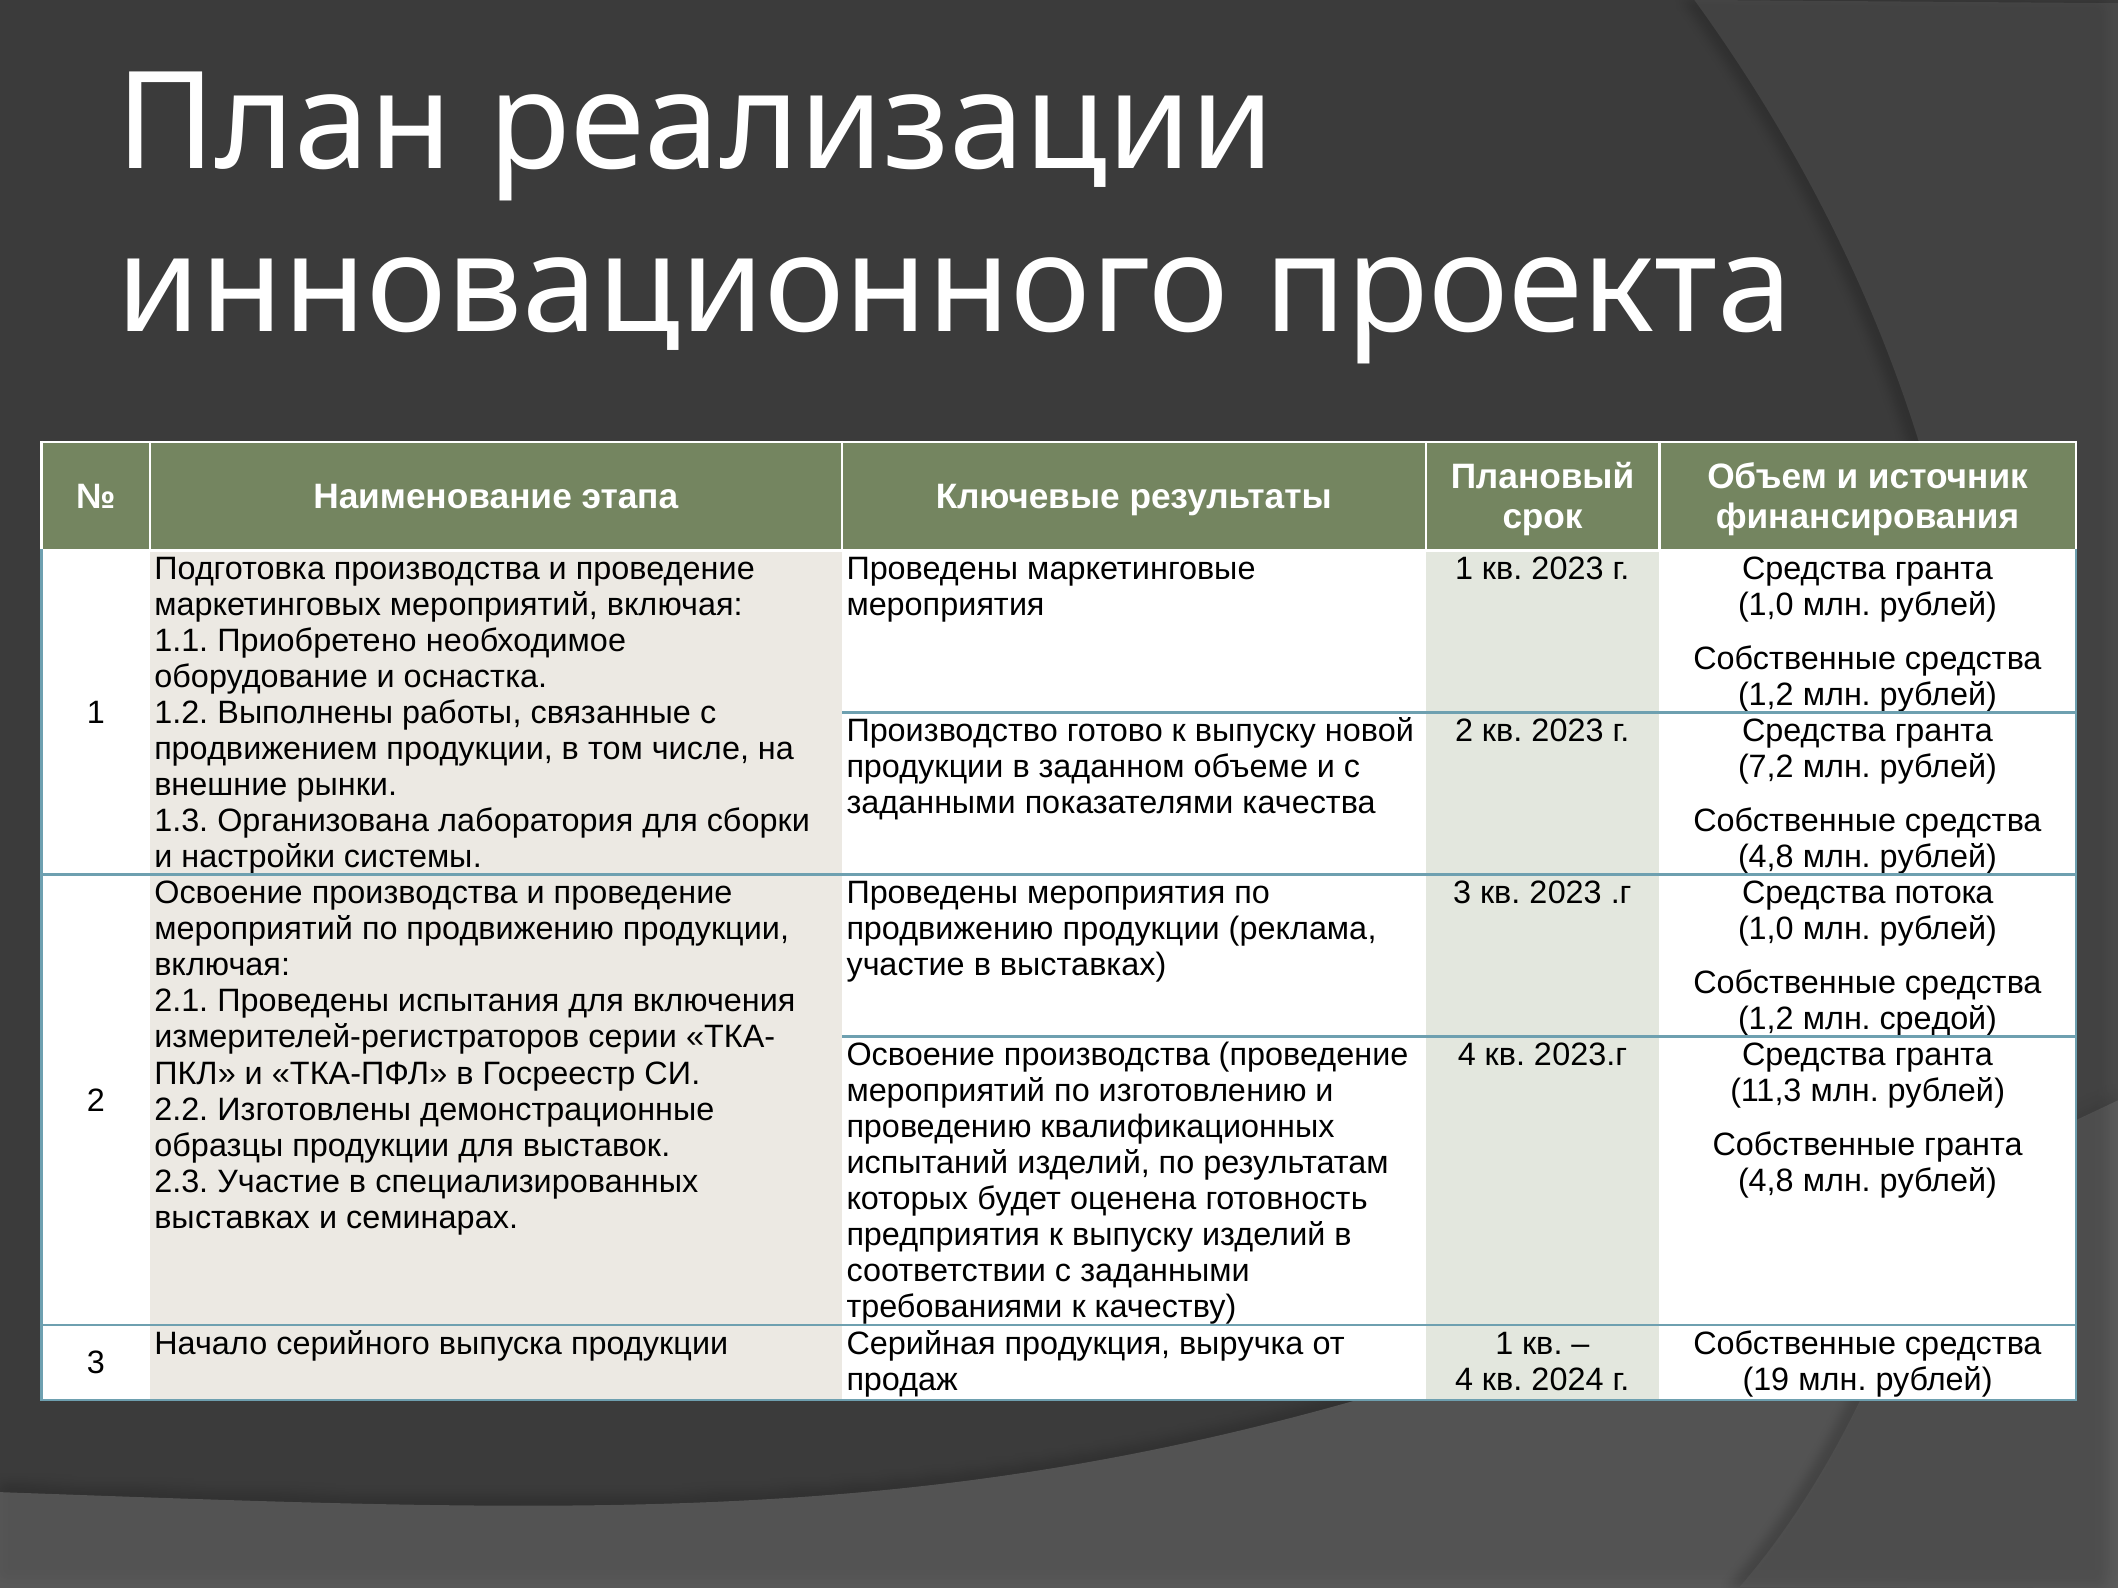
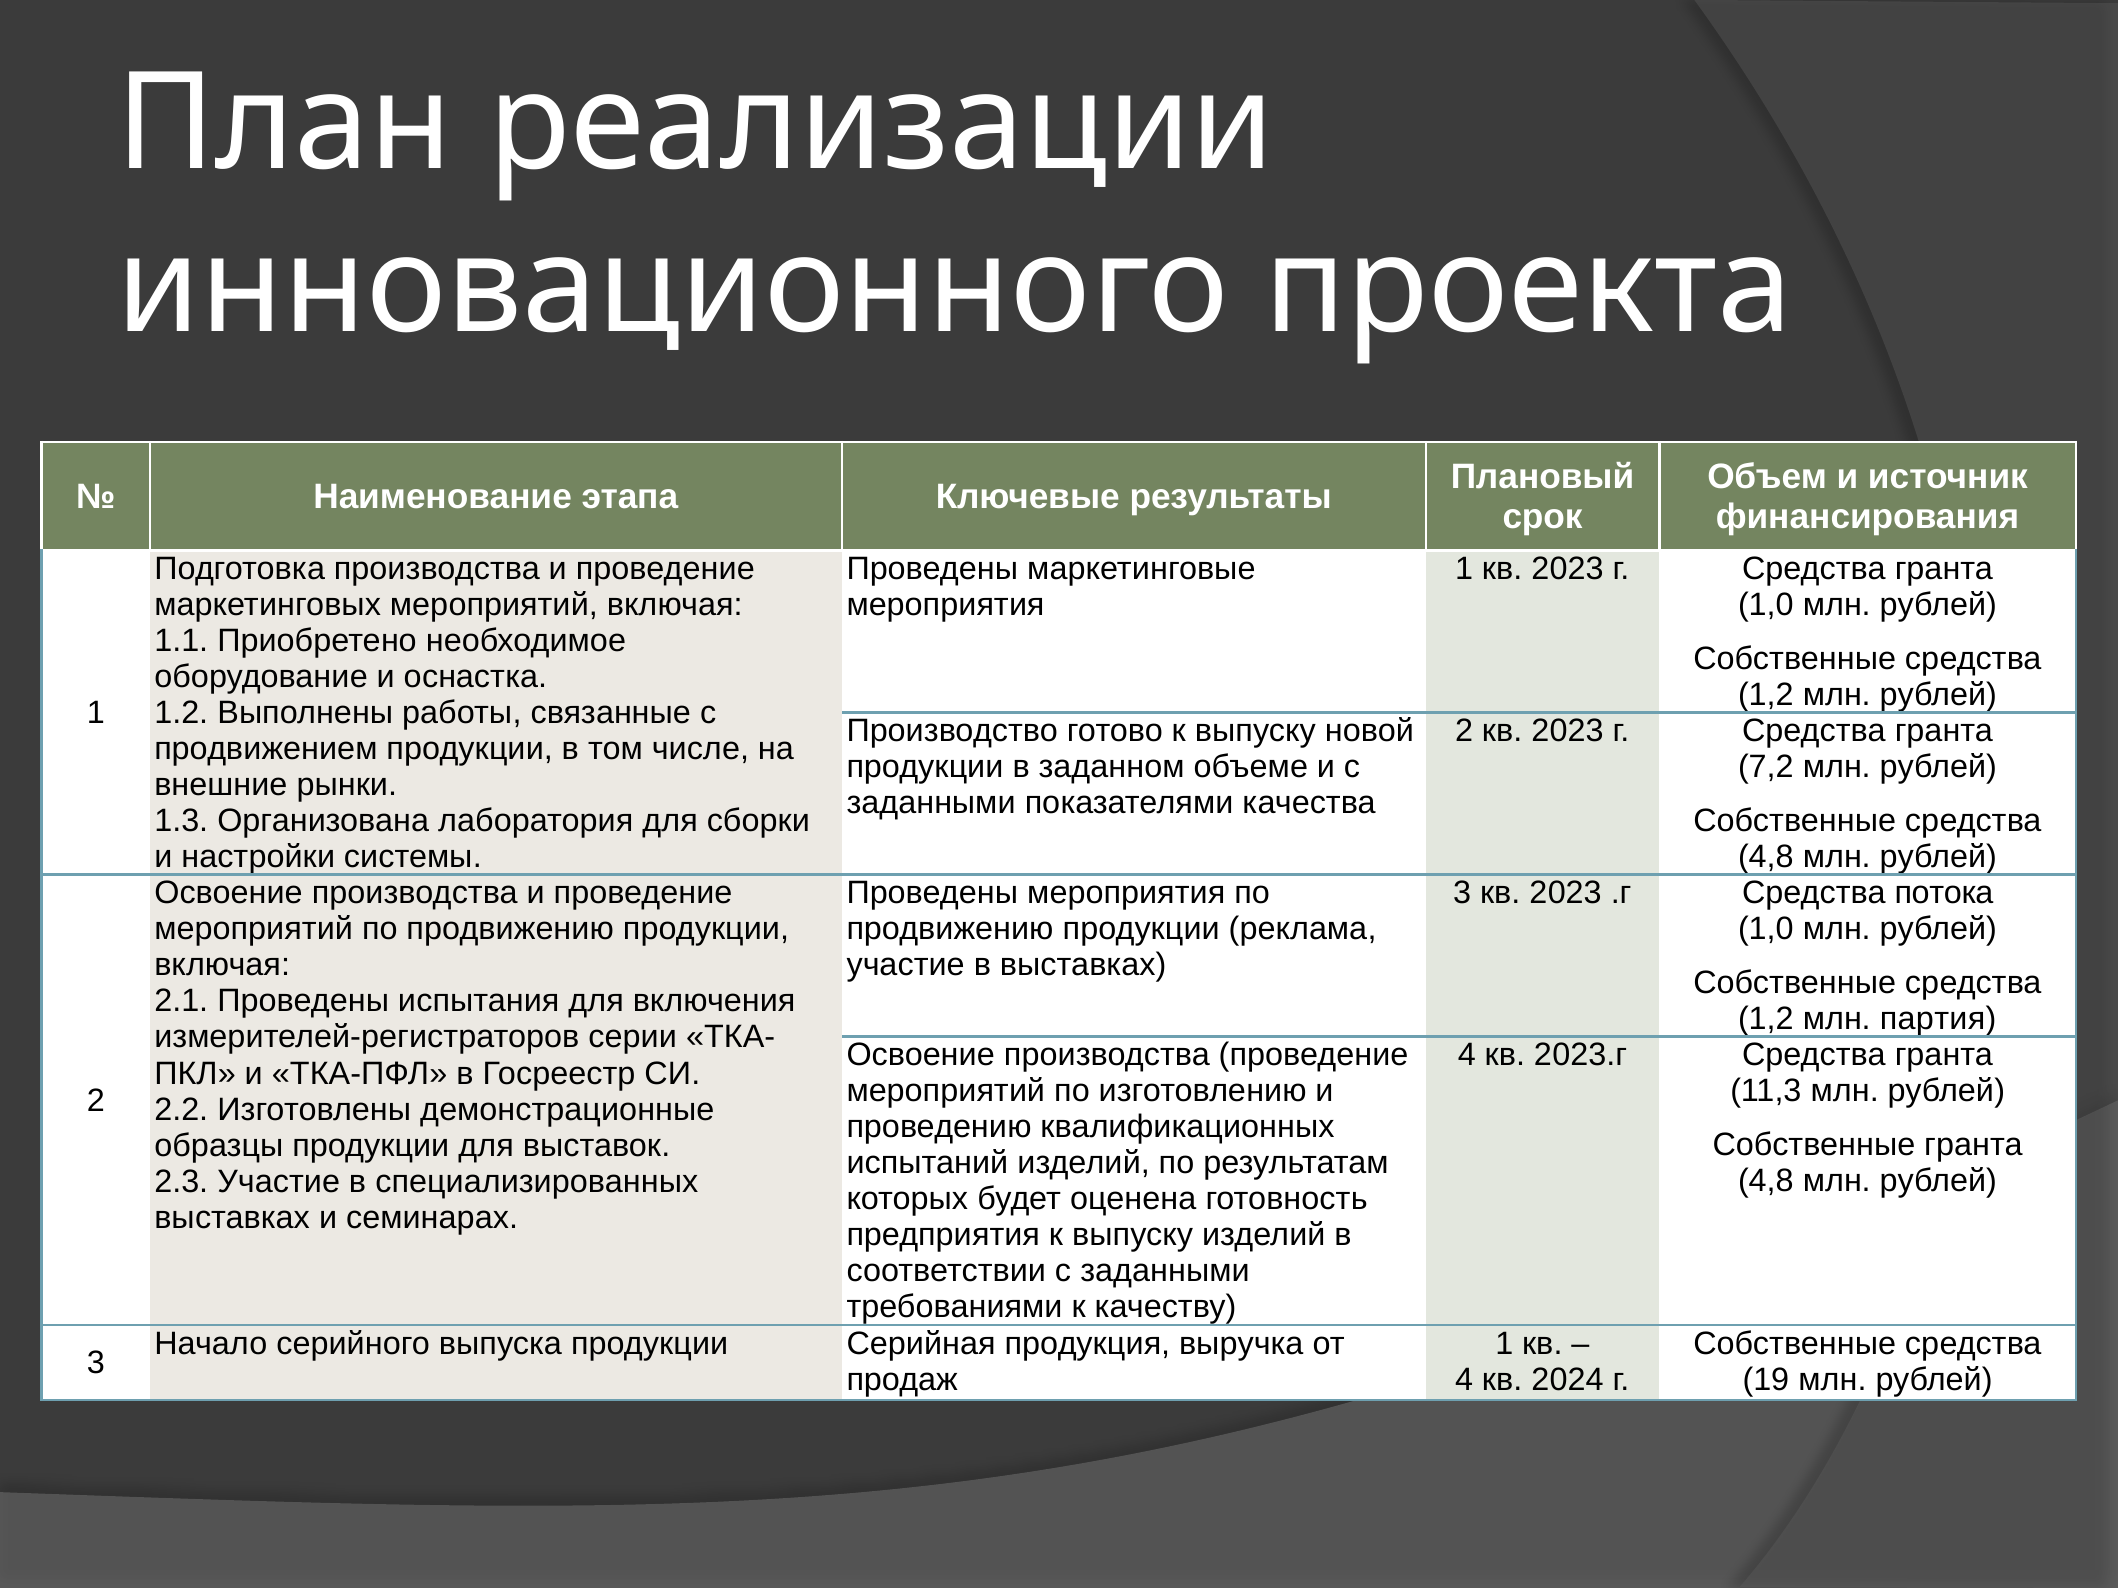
средой: средой -> партия (1938, 1019)
